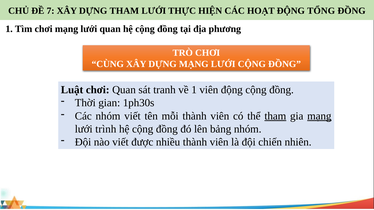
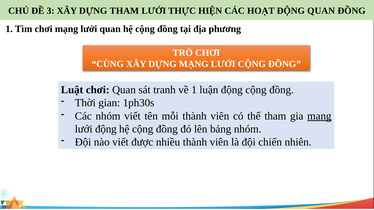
7: 7 -> 3 (51, 11)
ĐỘNG TỔNG: TỔNG -> QUAN (321, 11)
1 viên: viên -> luận (209, 90)
tham underline: present -> none (275, 116)
lưới trình: trình -> động (106, 129)
